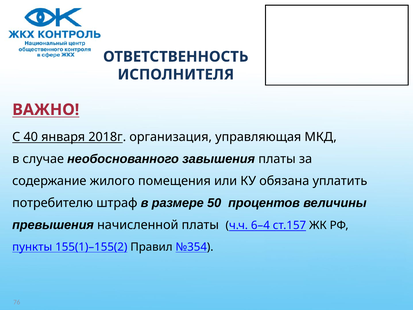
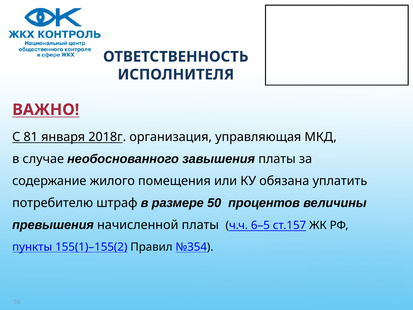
40: 40 -> 81 (31, 137)
6–4: 6–4 -> 6–5 (260, 225)
